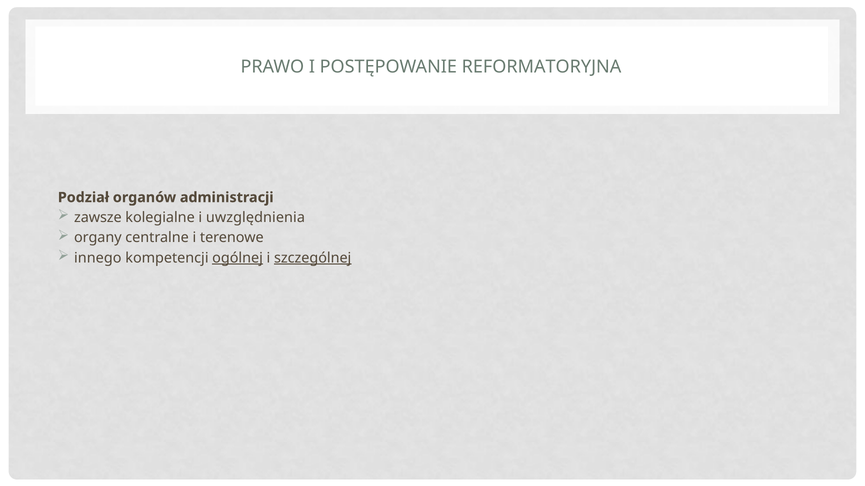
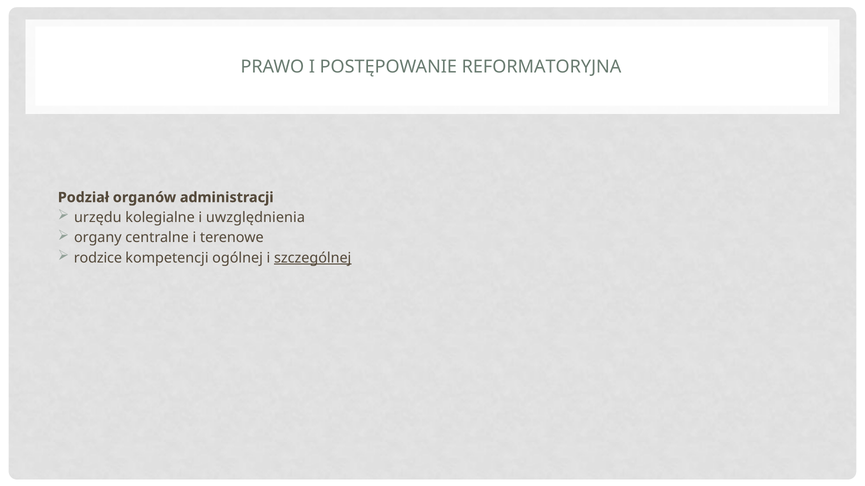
zawsze: zawsze -> urzędu (98, 218)
innego: innego -> rodzice (98, 258)
ogólnej underline: present -> none (238, 258)
